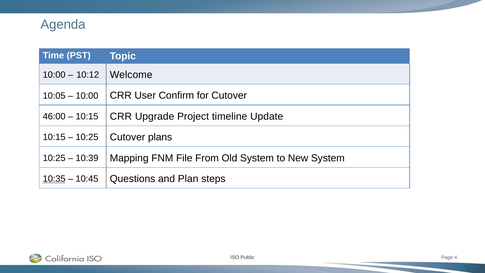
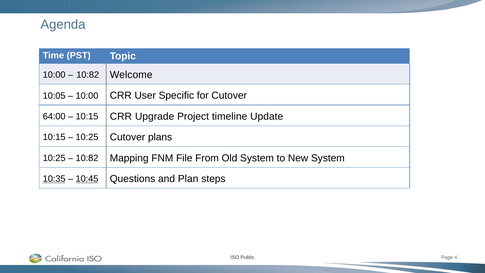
10:12: 10:12 -> 10:82 (88, 75)
Confirm: Confirm -> Specific (176, 96)
46:00: 46:00 -> 64:00 (54, 116)
10:39: 10:39 -> 10:82 (87, 158)
10:45 underline: none -> present (87, 179)
